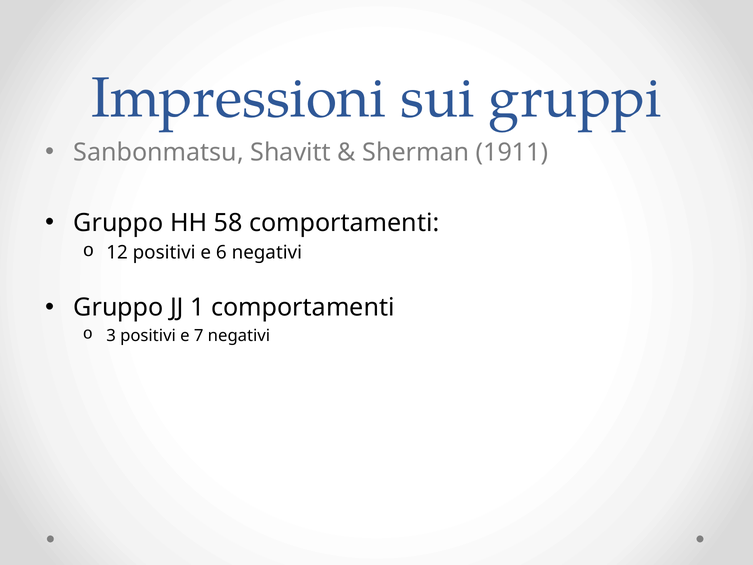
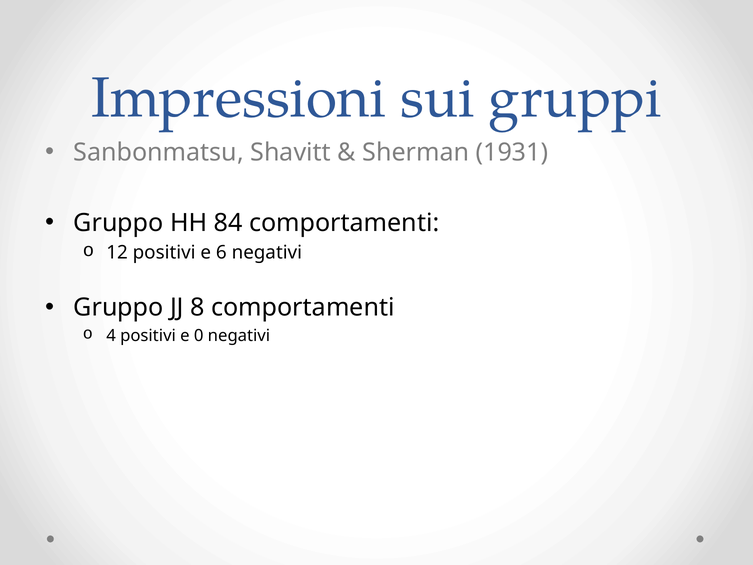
1911: 1911 -> 1931 (512, 152)
58: 58 -> 84 (228, 223)
1: 1 -> 8 (197, 308)
3: 3 -> 4 (111, 335)
7: 7 -> 0 (199, 335)
